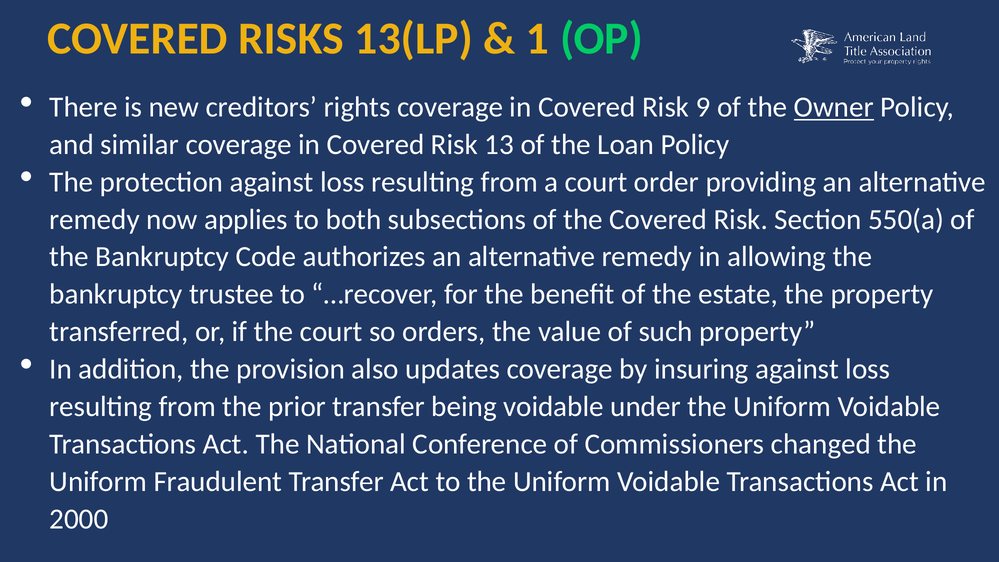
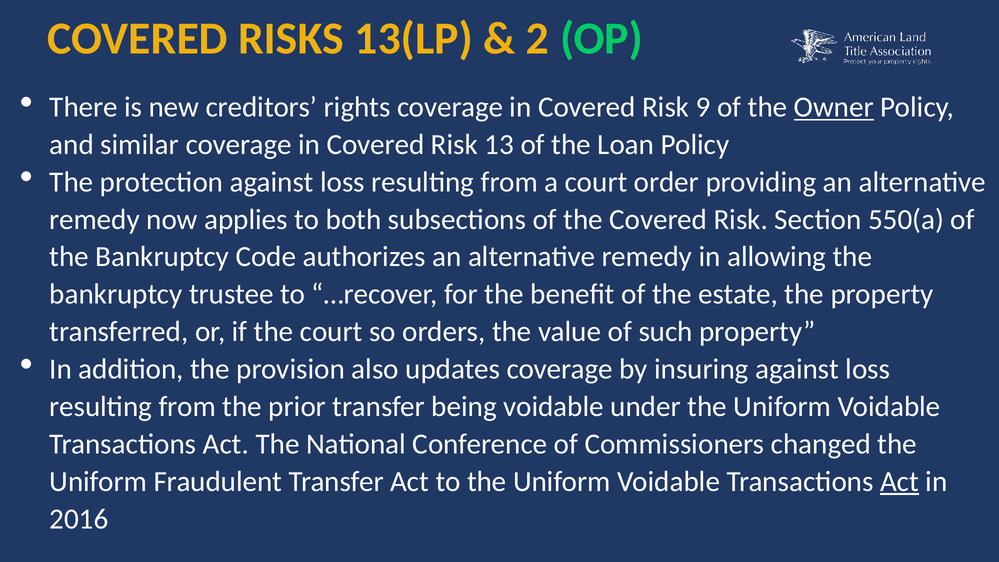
1: 1 -> 2 (537, 39)
Act underline: none -> present (900, 481)
2000: 2000 -> 2016 (79, 519)
